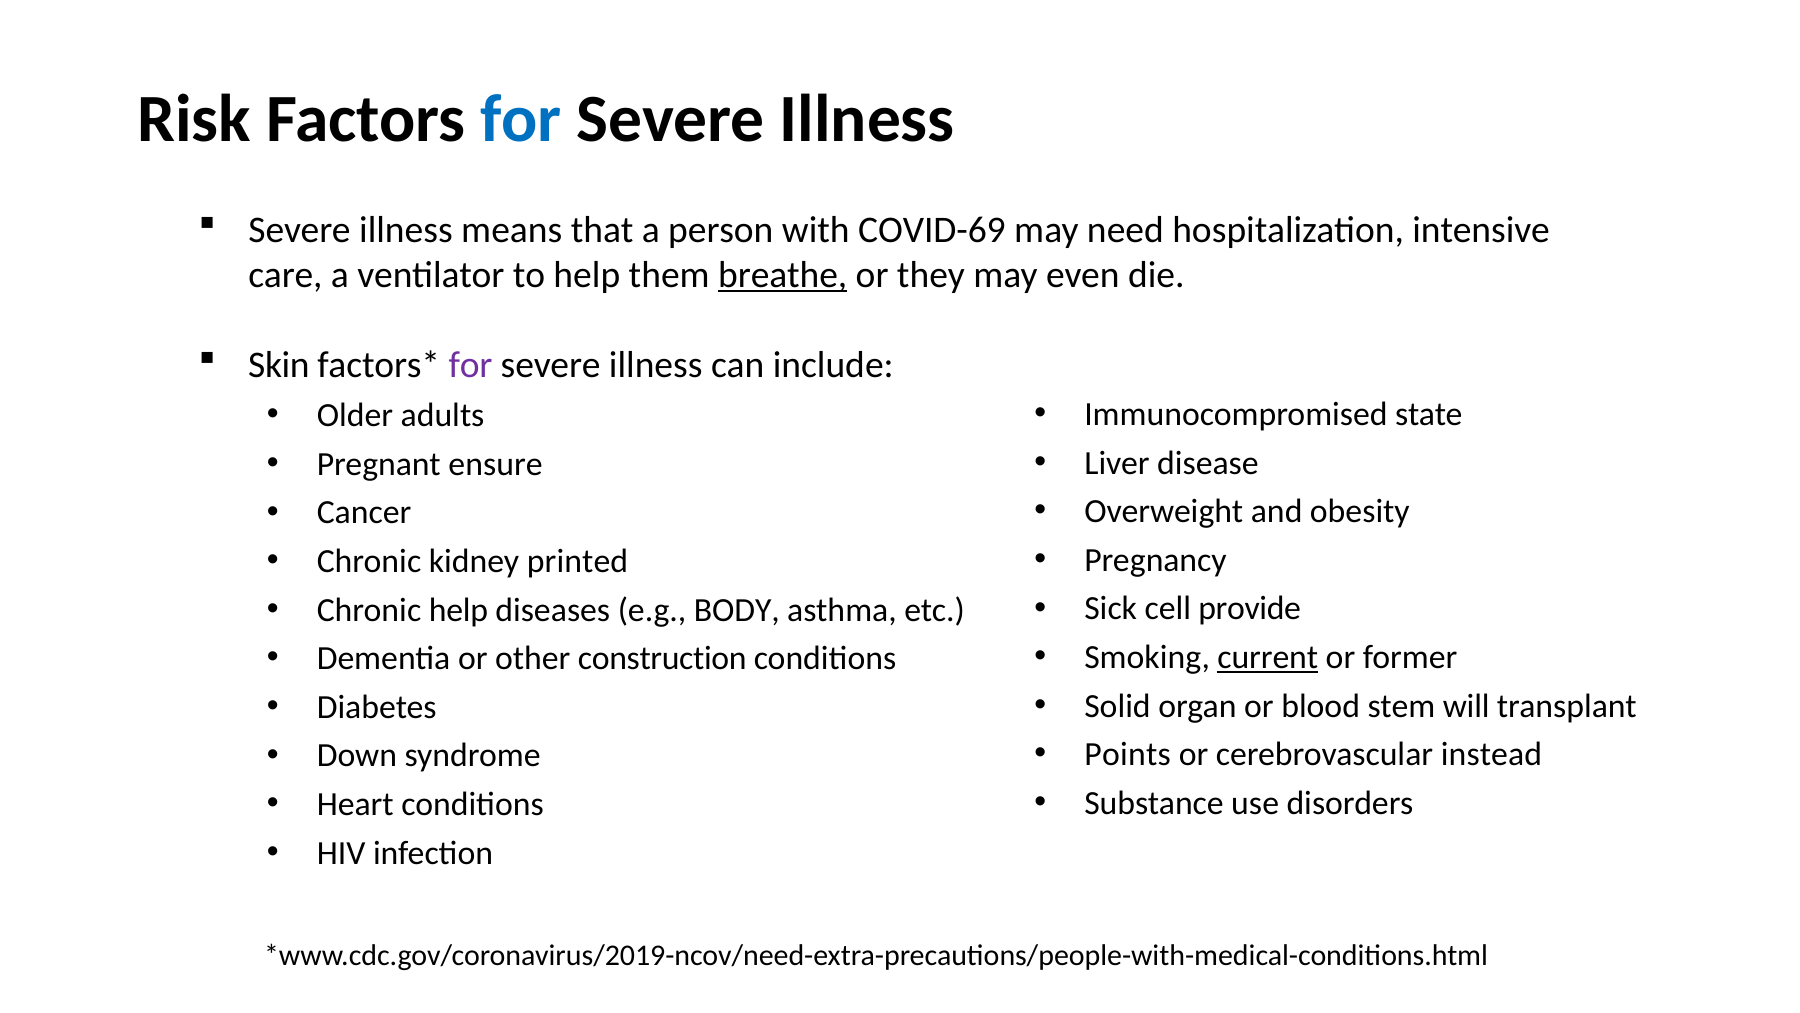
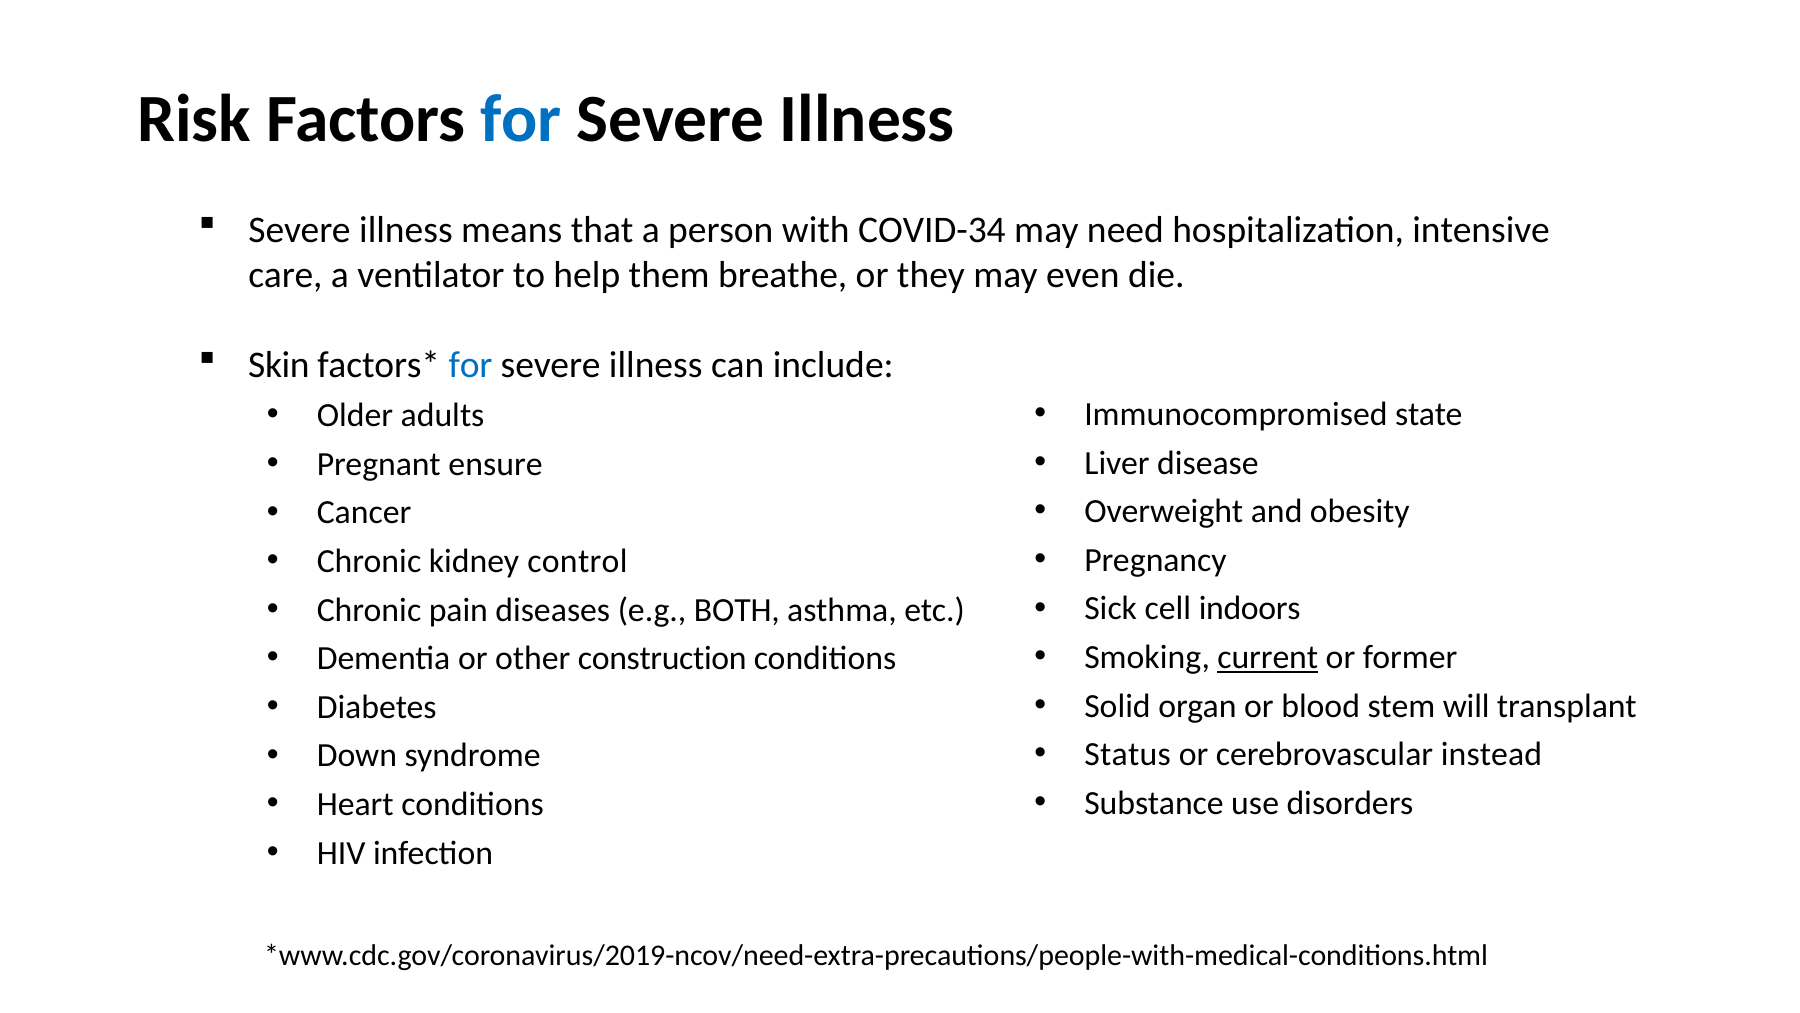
COVID-69: COVID-69 -> COVID-34 (932, 230)
breathe underline: present -> none (783, 275)
for colour: purple -> blue (470, 365)
printed: printed -> control (577, 561)
provide: provide -> indoors (1250, 608)
Chronic help: help -> pain (458, 610)
BODY: BODY -> BOTH (737, 610)
Points: Points -> Status (1128, 754)
